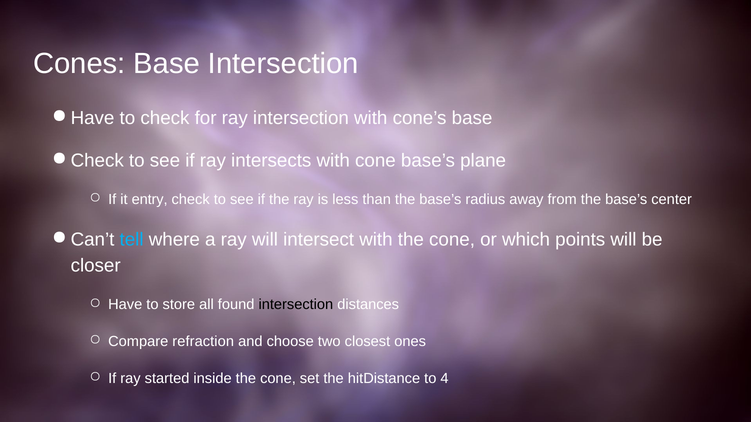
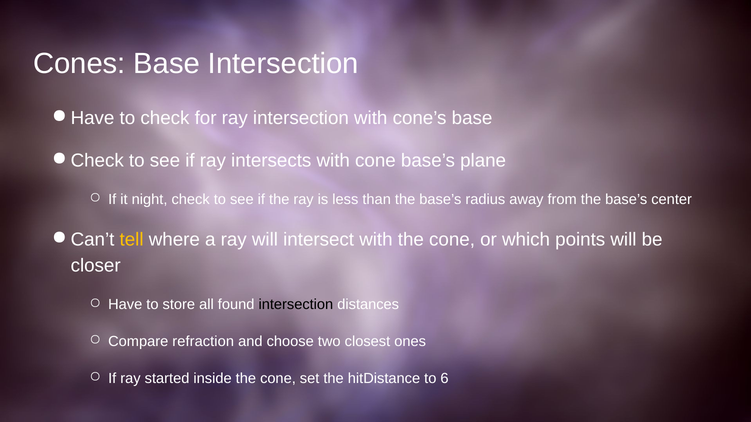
entry: entry -> night (150, 200)
tell colour: light blue -> yellow (132, 240)
4: 4 -> 6 (445, 379)
